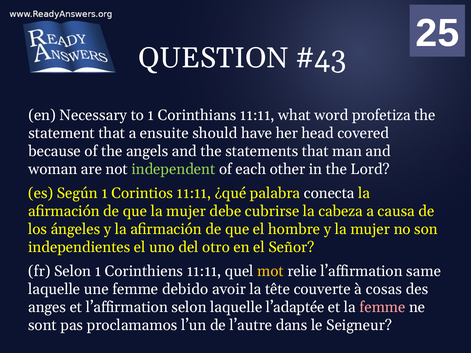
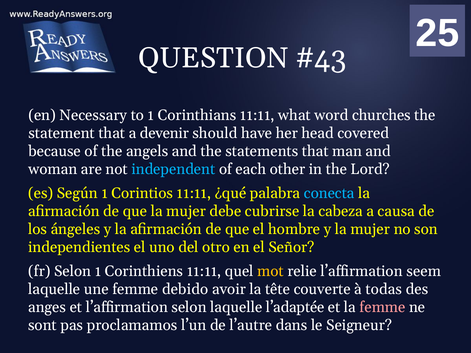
profetiza: profetiza -> churches (381, 115)
ensuite: ensuite -> devenir (164, 133)
independent colour: light green -> light blue (173, 169)
conecta colour: white -> light blue (329, 193)
same: same -> seem (424, 271)
cosas: cosas -> todas (384, 289)
